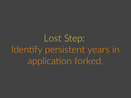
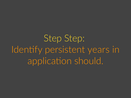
Lost: Lost -> Step (53, 38)
forked: forked -> should (89, 61)
